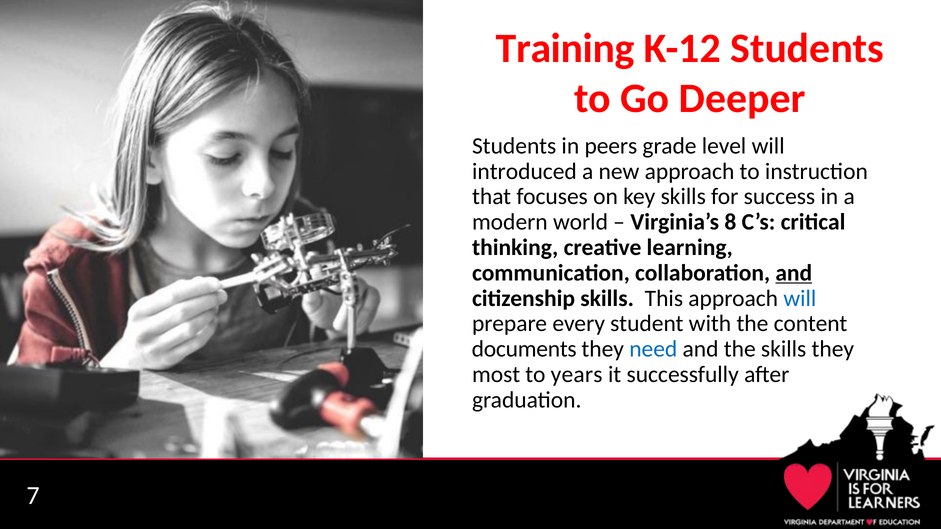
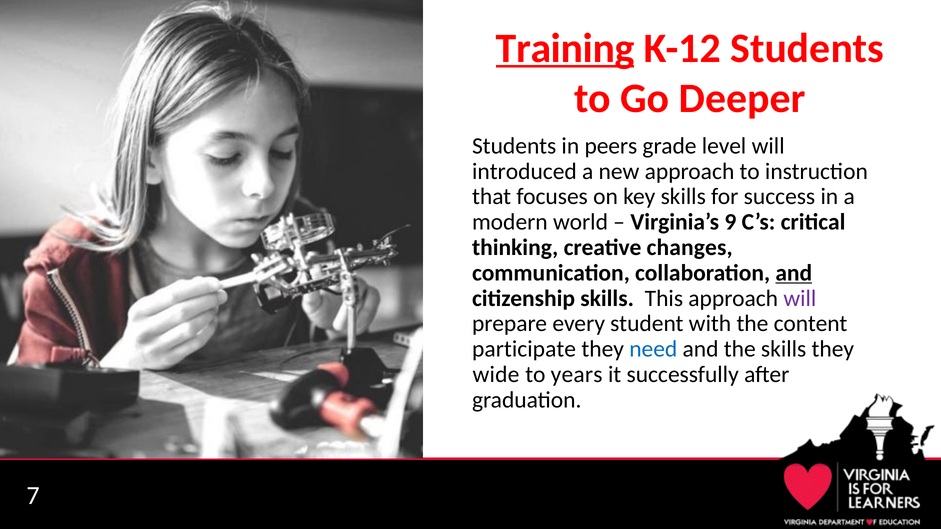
Training underline: none -> present (565, 48)
8: 8 -> 9 (730, 222)
learning: learning -> changes (690, 248)
will colour: blue -> purple (800, 299)
documents: documents -> participate (524, 349)
most: most -> wide (496, 375)
